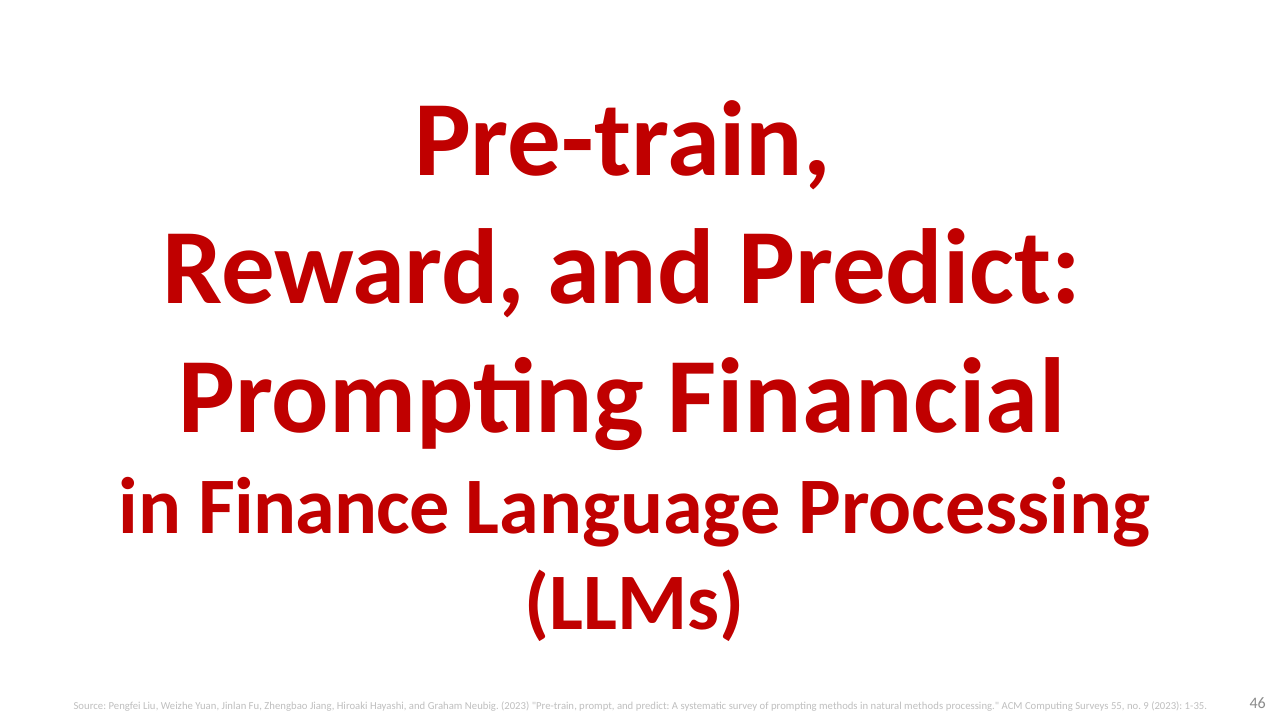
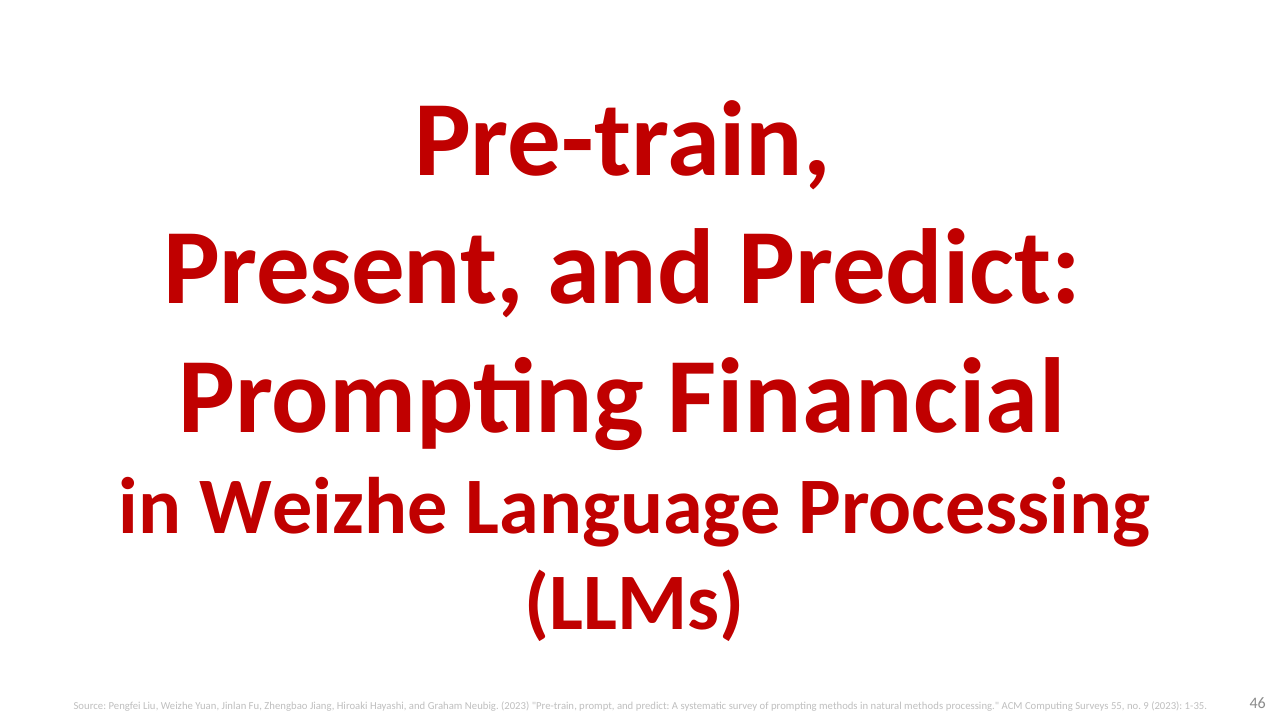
Reward: Reward -> Present (344, 269)
in Finance: Finance -> Weizhe (324, 508)
